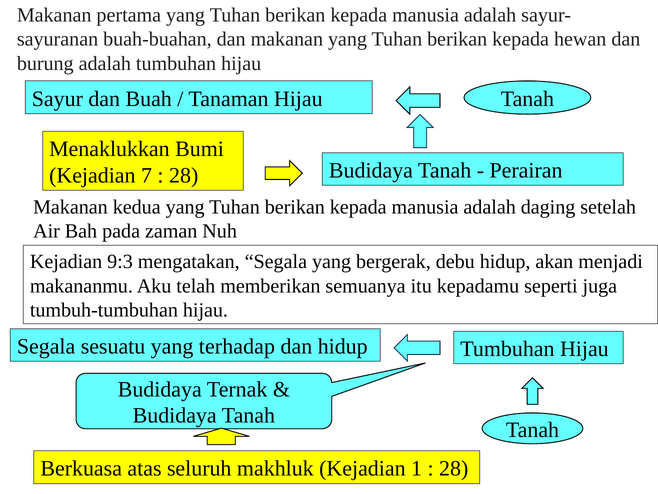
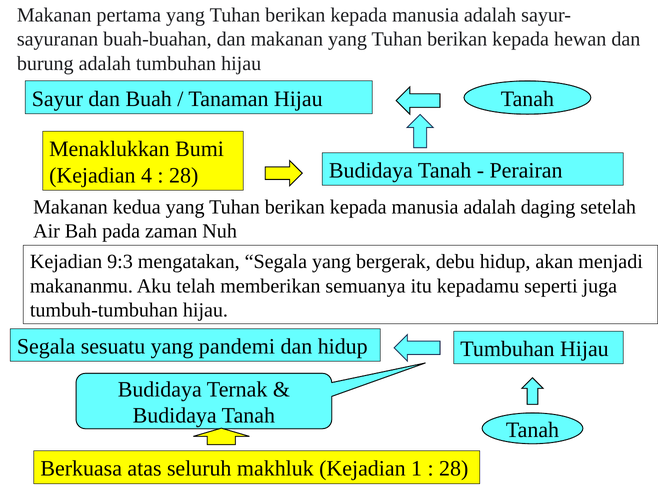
7: 7 -> 4 (147, 175)
terhadap: terhadap -> pandemi (237, 346)
